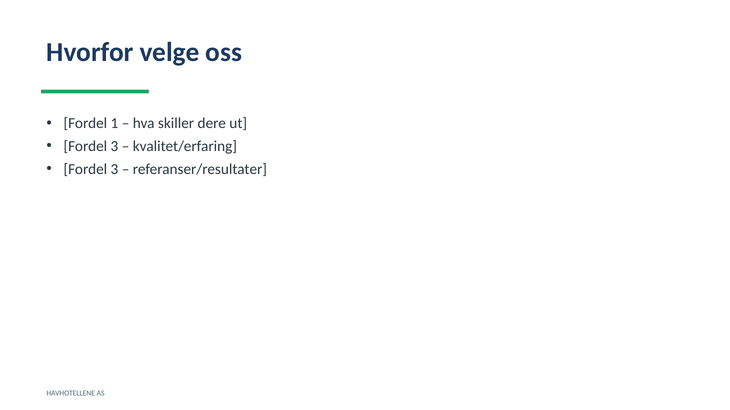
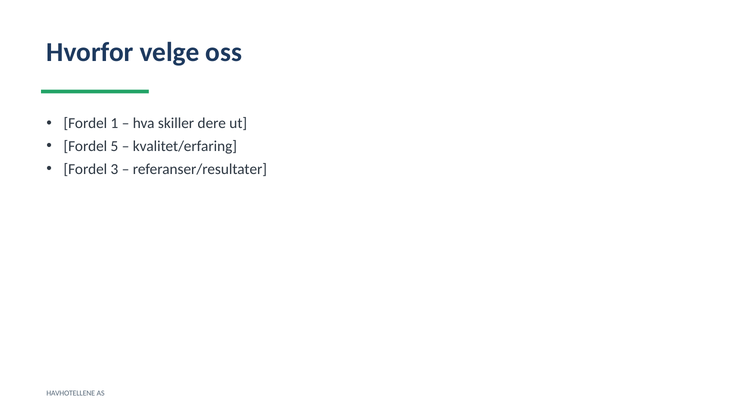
3: 3 -> 5 (114, 146)
